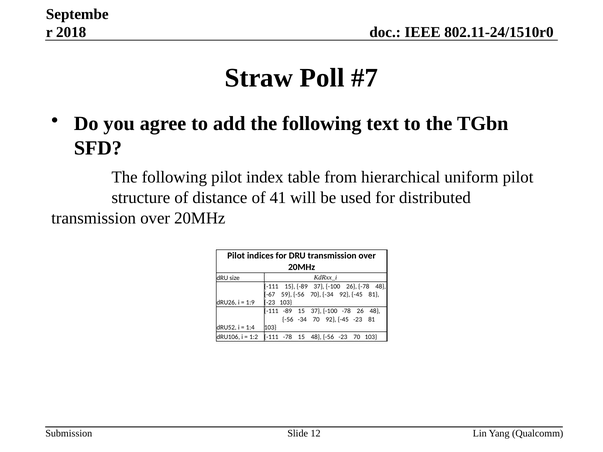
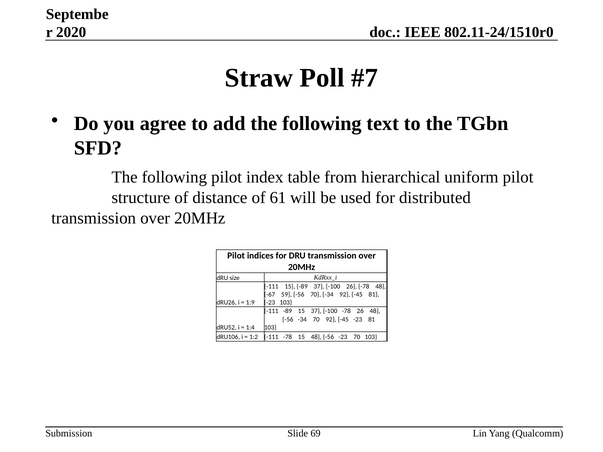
2018: 2018 -> 2020 (71, 32)
41: 41 -> 61 (278, 198)
12: 12 -> 69 (316, 434)
